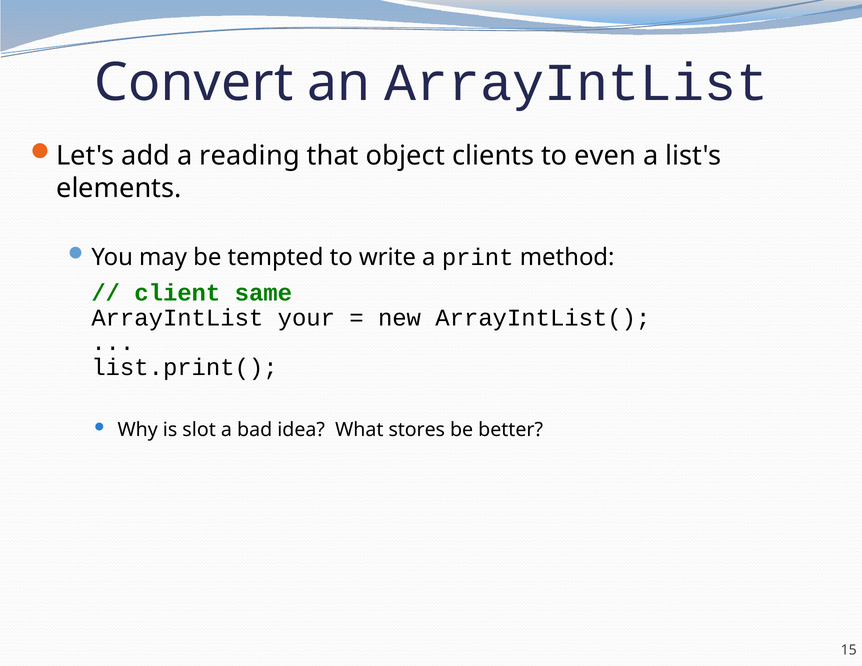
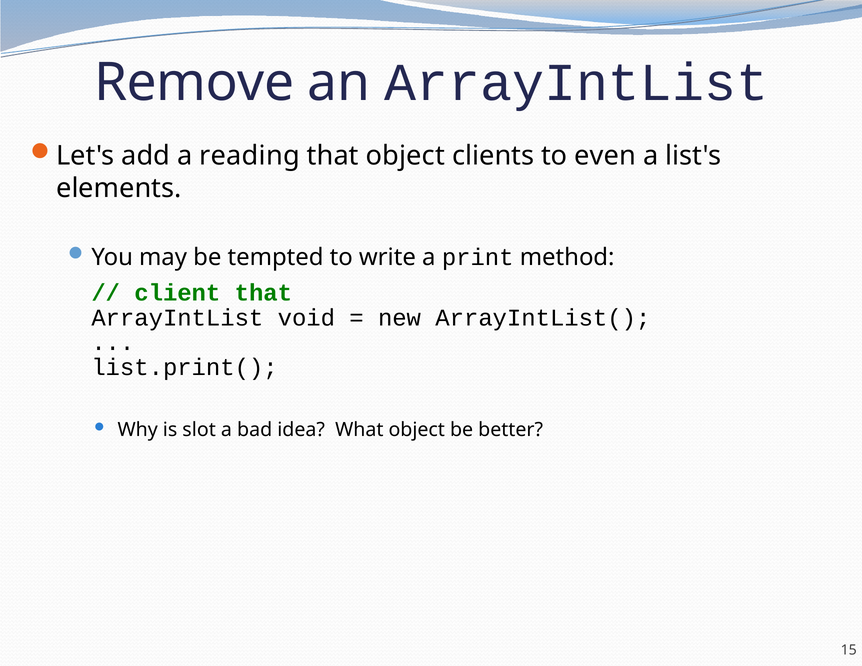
Convert: Convert -> Remove (194, 83)
client same: same -> that (263, 293)
your: your -> void (306, 318)
What stores: stores -> object (417, 430)
